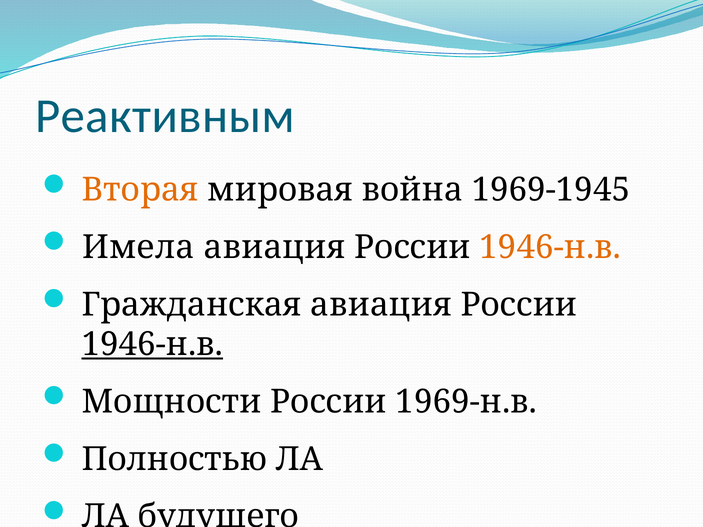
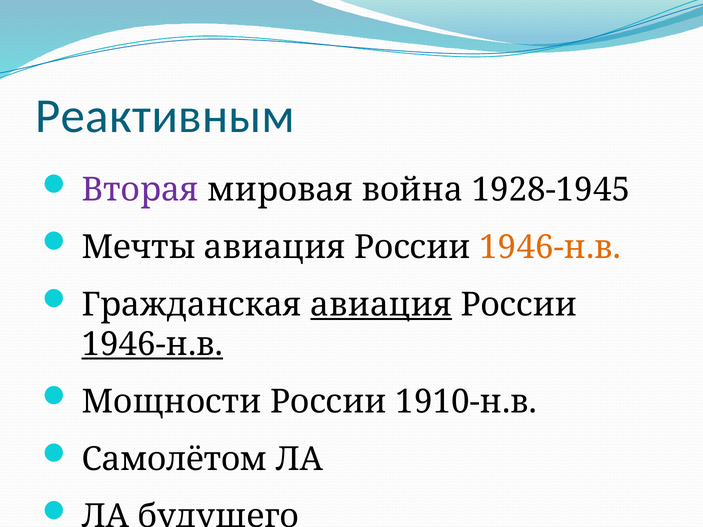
Вторая colour: orange -> purple (140, 190)
1969-1945: 1969-1945 -> 1928-1945 (551, 190)
Имела: Имела -> Мечты (139, 247)
авиация underline: none -> present (381, 305)
1969-н.в: 1969-н.в -> 1910-н.в (466, 402)
Полностью: Полностью -> Самолётом (174, 459)
